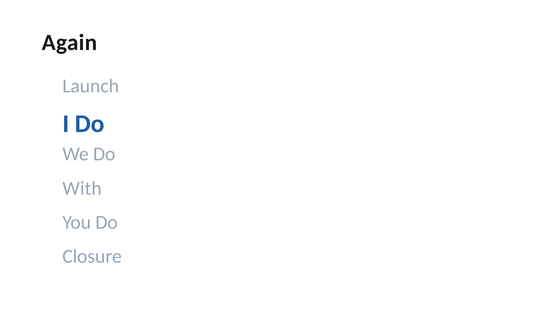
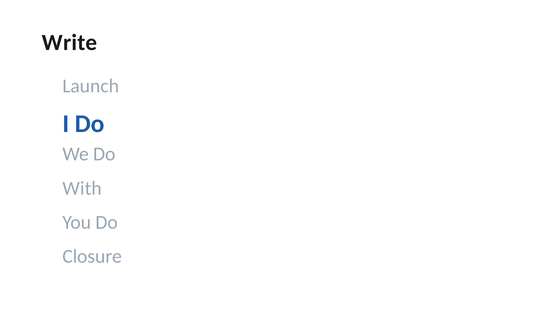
Again: Again -> Write (70, 43)
